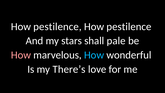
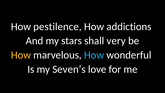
pestilence: pestilence -> addictions (129, 27)
pale: pale -> very (116, 41)
How colour: pink -> yellow (21, 55)
There’s: There’s -> Seven’s (69, 69)
